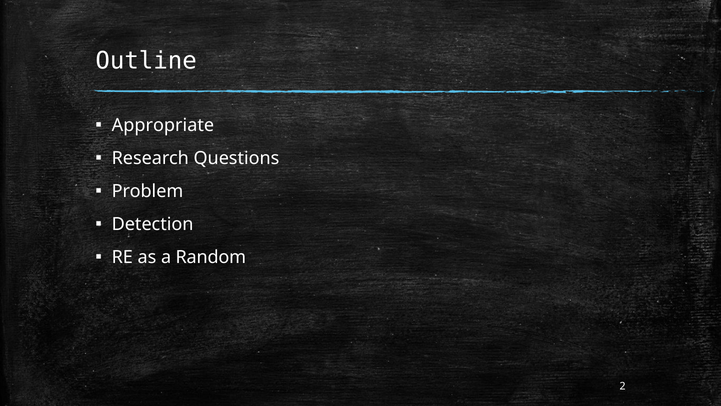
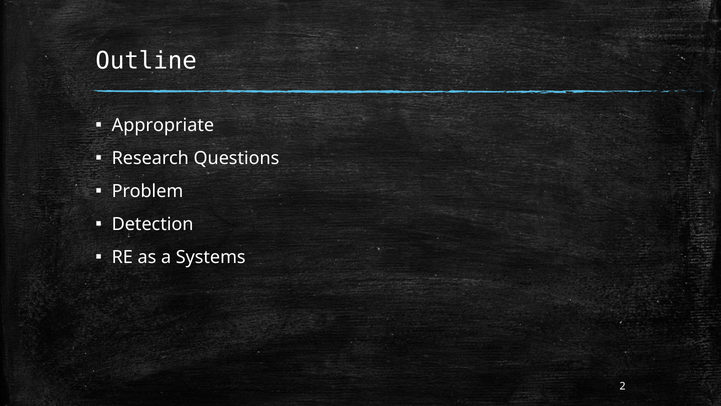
Random: Random -> Systems (211, 257)
